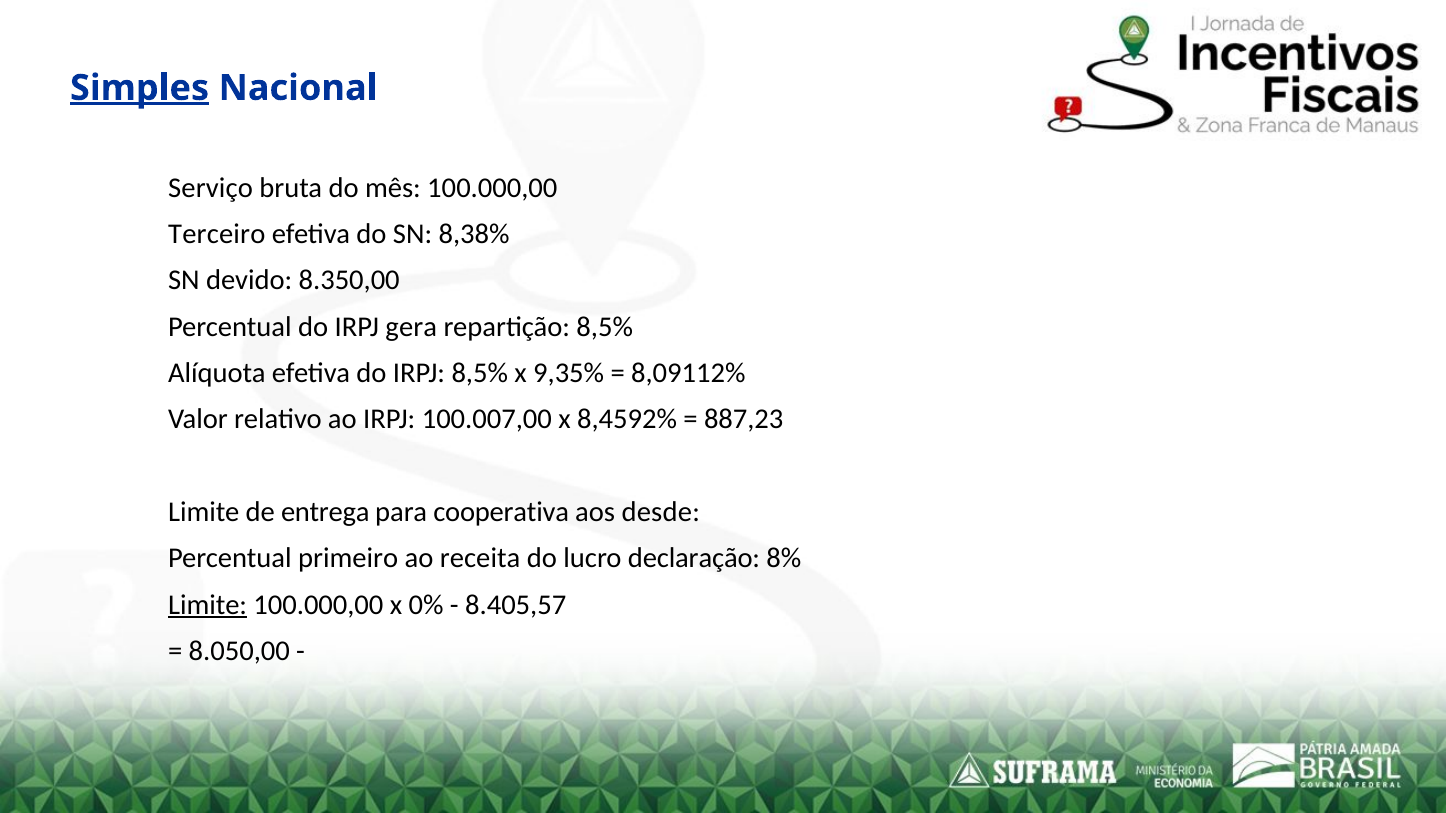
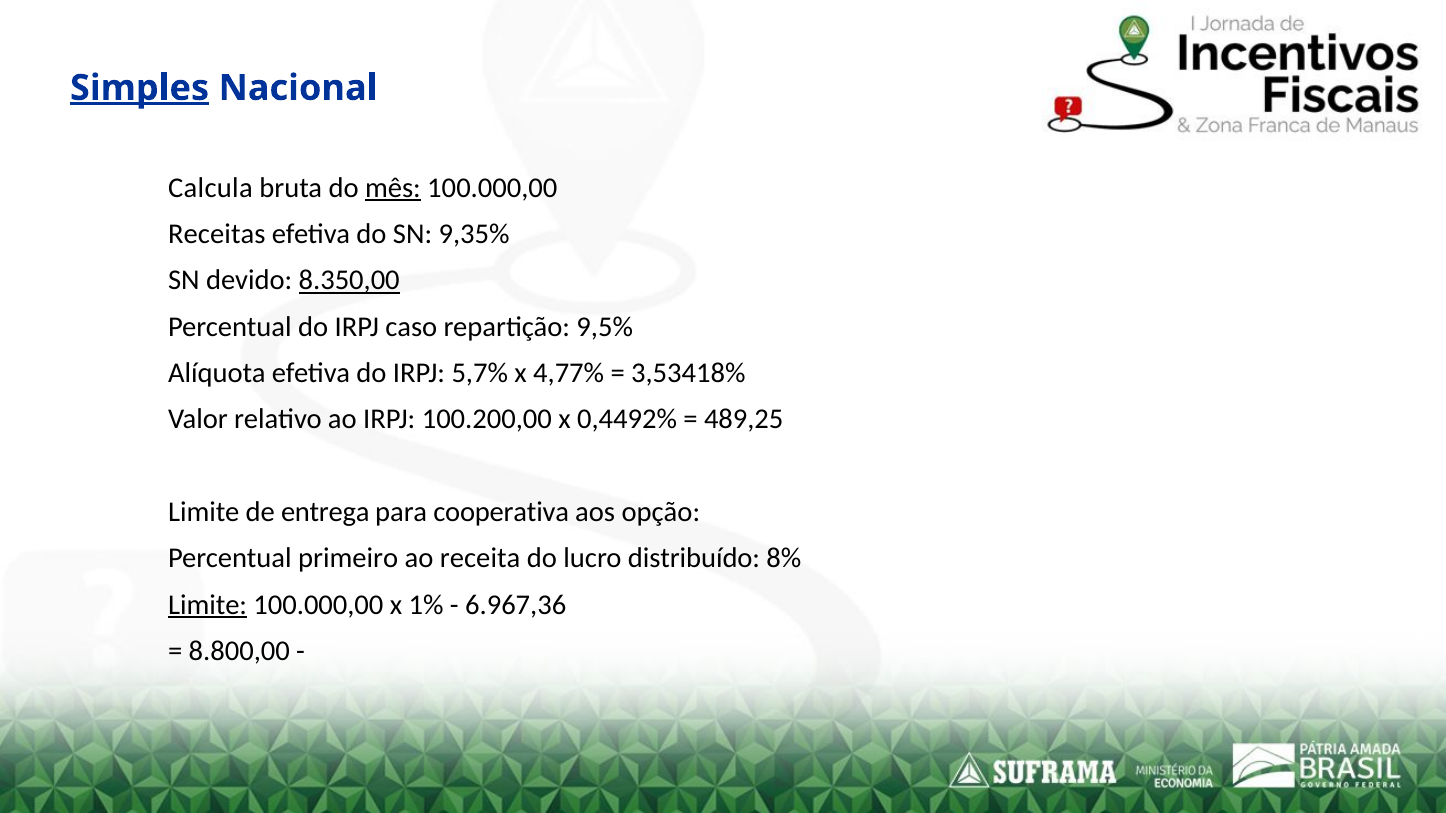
Serviço: Serviço -> Calcula (210, 188)
mês underline: none -> present (393, 188)
Terceiro: Terceiro -> Receitas (217, 234)
8,38%: 8,38% -> 9,35% (474, 234)
8.350,00 underline: none -> present (349, 281)
gera: gera -> caso (411, 327)
repartição 8,5%: 8,5% -> 9,5% (605, 327)
IRPJ 8,5%: 8,5% -> 5,7% (480, 373)
9,35%: 9,35% -> 4,77% (569, 373)
8,09112%: 8,09112% -> 3,53418% (688, 373)
100.007,00: 100.007,00 -> 100.200,00 (487, 420)
8,4592%: 8,4592% -> 0,4492% (627, 420)
887,23: 887,23 -> 489,25 (744, 420)
desde: desde -> opção (661, 512)
declaração: declaração -> distribuído (694, 559)
0%: 0% -> 1% (426, 605)
8.405,57: 8.405,57 -> 6.967,36 (516, 605)
8.050,00: 8.050,00 -> 8.800,00 (239, 651)
